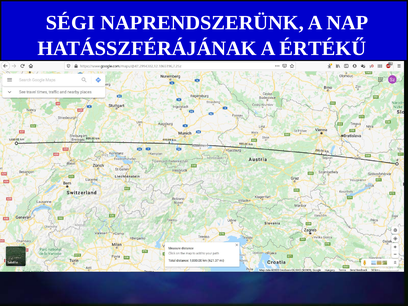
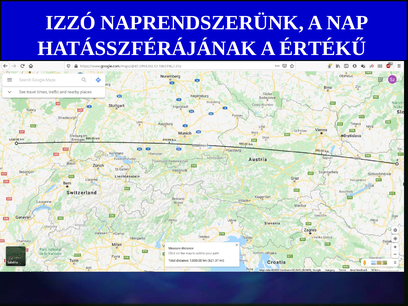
SÉGI: SÉGI -> IZZÓ (71, 23)
